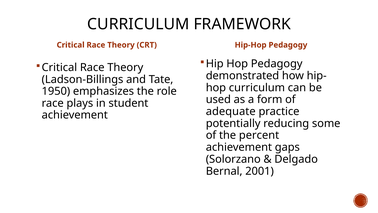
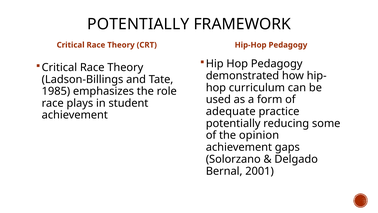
CURRICULUM: CURRICULUM -> POTENTIALLY (138, 24)
1950: 1950 -> 1985 (56, 91)
percent: percent -> opinion (259, 135)
